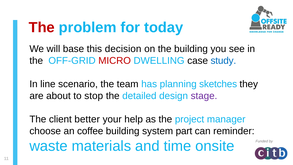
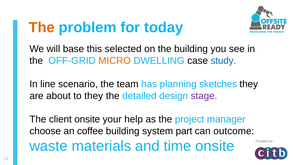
The colour: red -> orange (42, 27)
decision: decision -> selected (123, 49)
MICRO colour: red -> orange (115, 61)
to stop: stop -> they (94, 96)
client better: better -> onsite (87, 119)
reminder: reminder -> outcome (234, 131)
